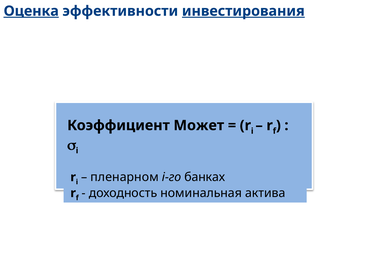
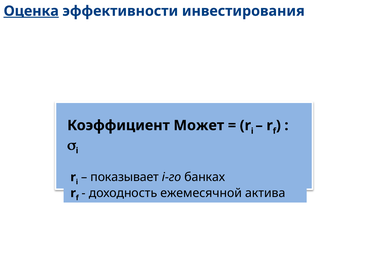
инвестирования underline: present -> none (243, 11)
пленарном: пленарном -> показывает (125, 177)
номинальная: номинальная -> ежемесячной (201, 193)
